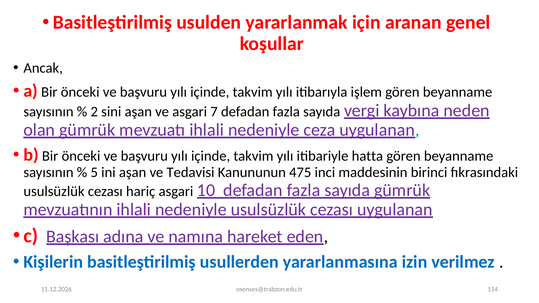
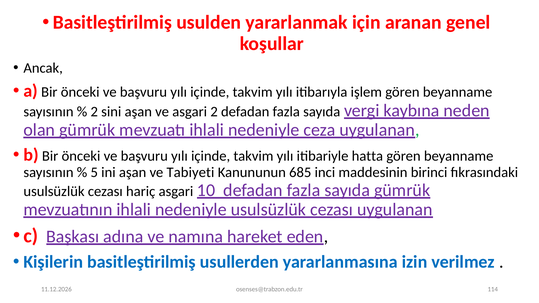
asgari 7: 7 -> 2 (214, 112)
Tedavisi: Tedavisi -> Tabiyeti (190, 173)
475: 475 -> 685 (300, 173)
